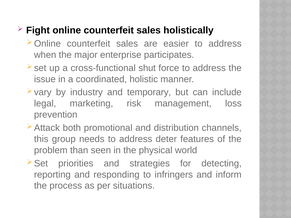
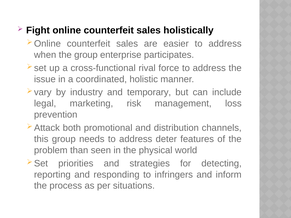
the major: major -> group (86, 55)
shut: shut -> rival (147, 68)
